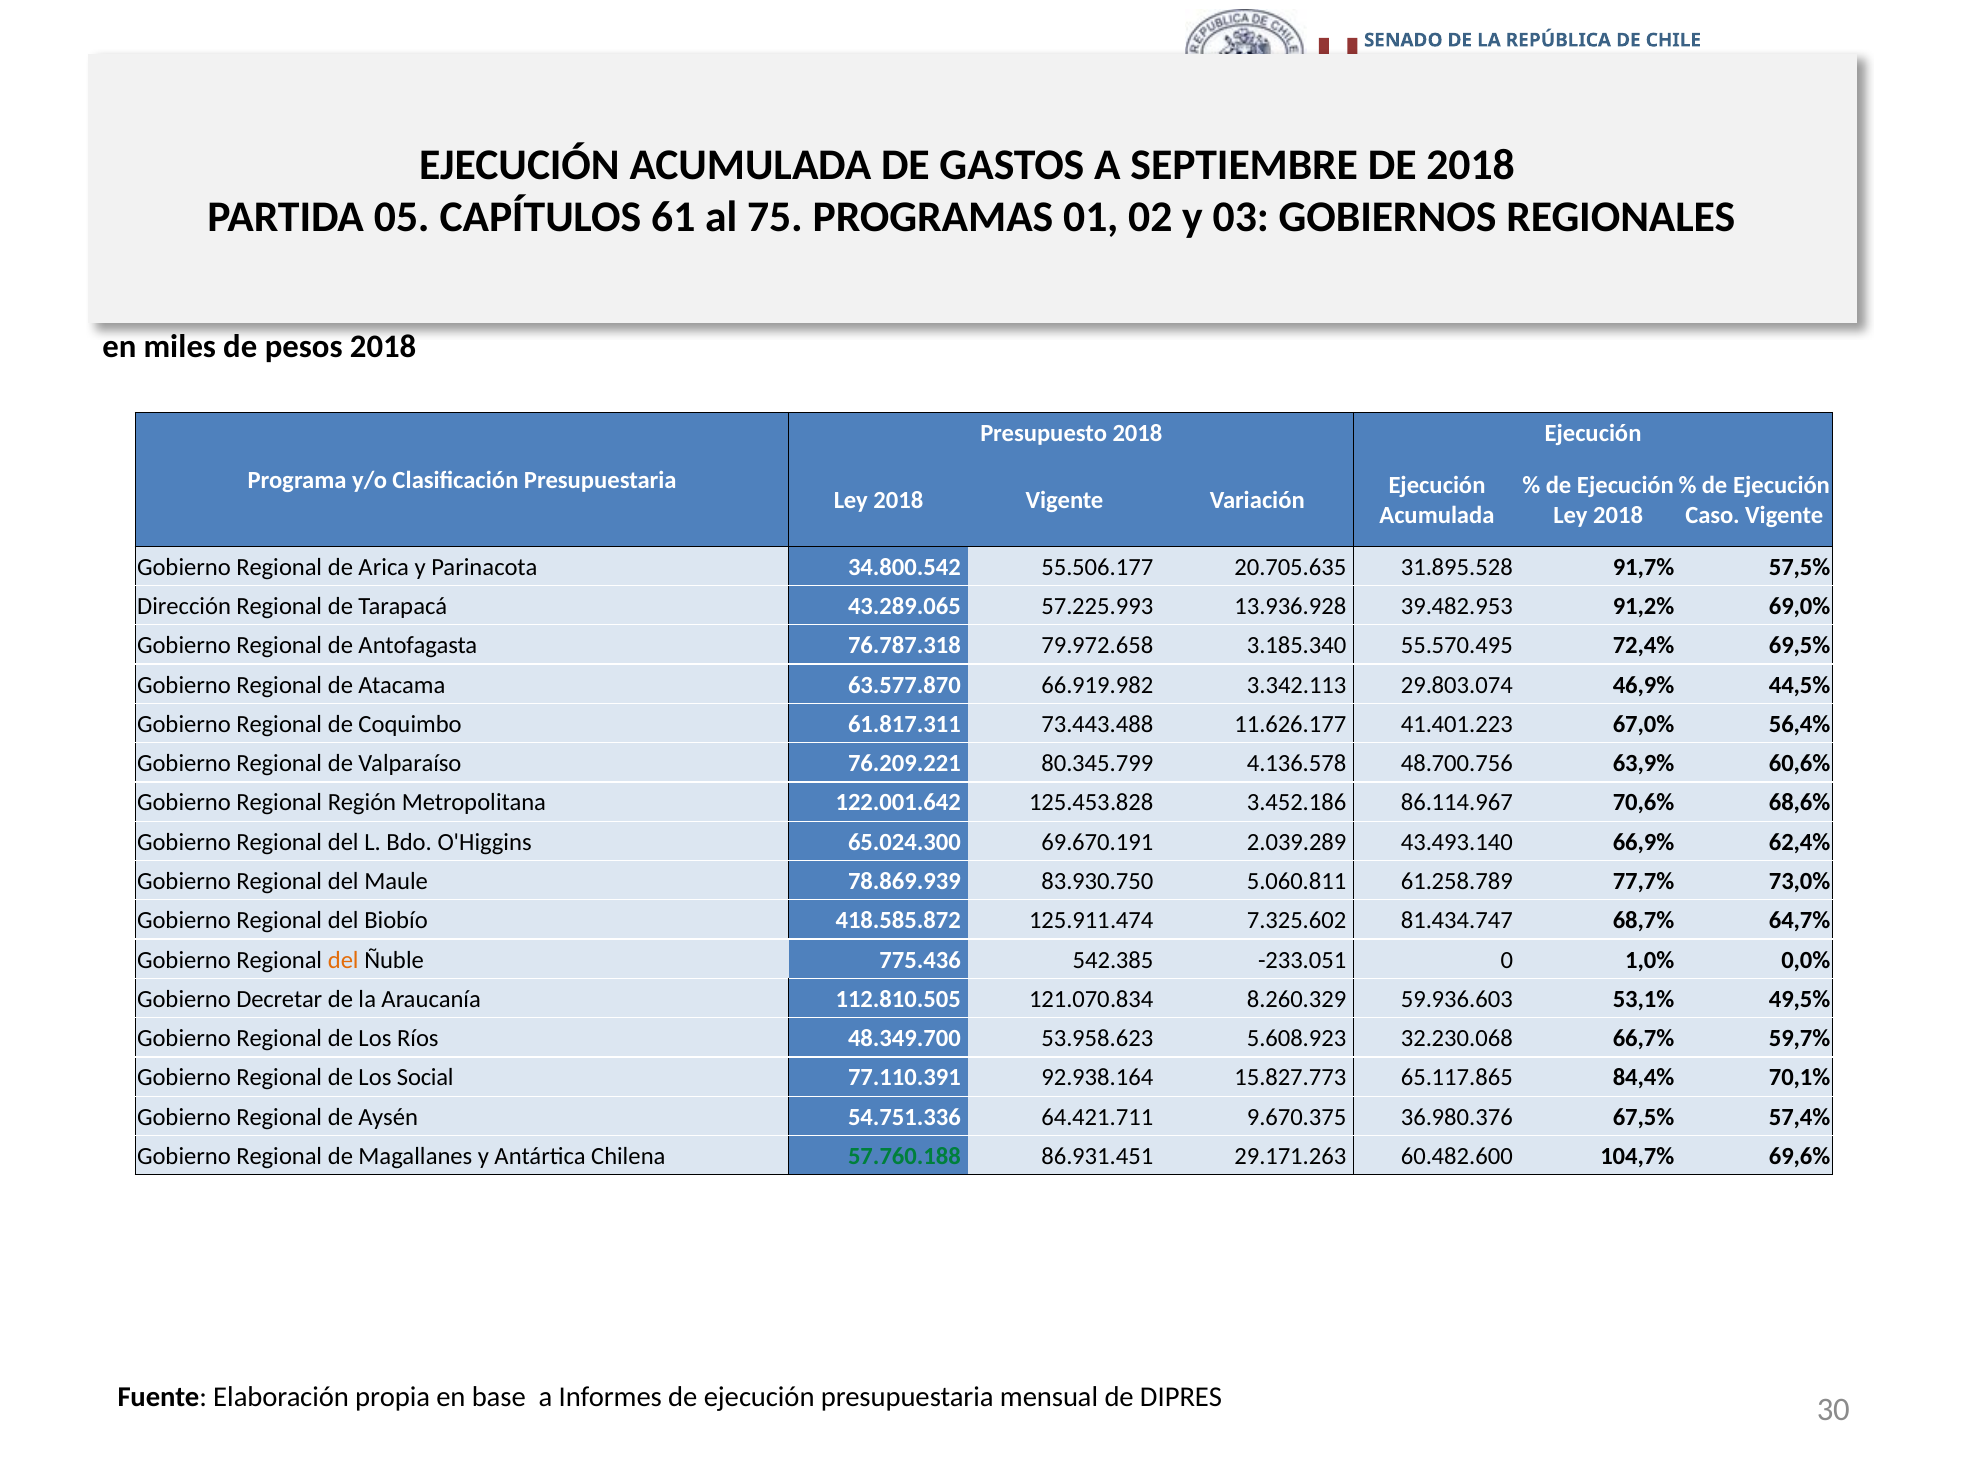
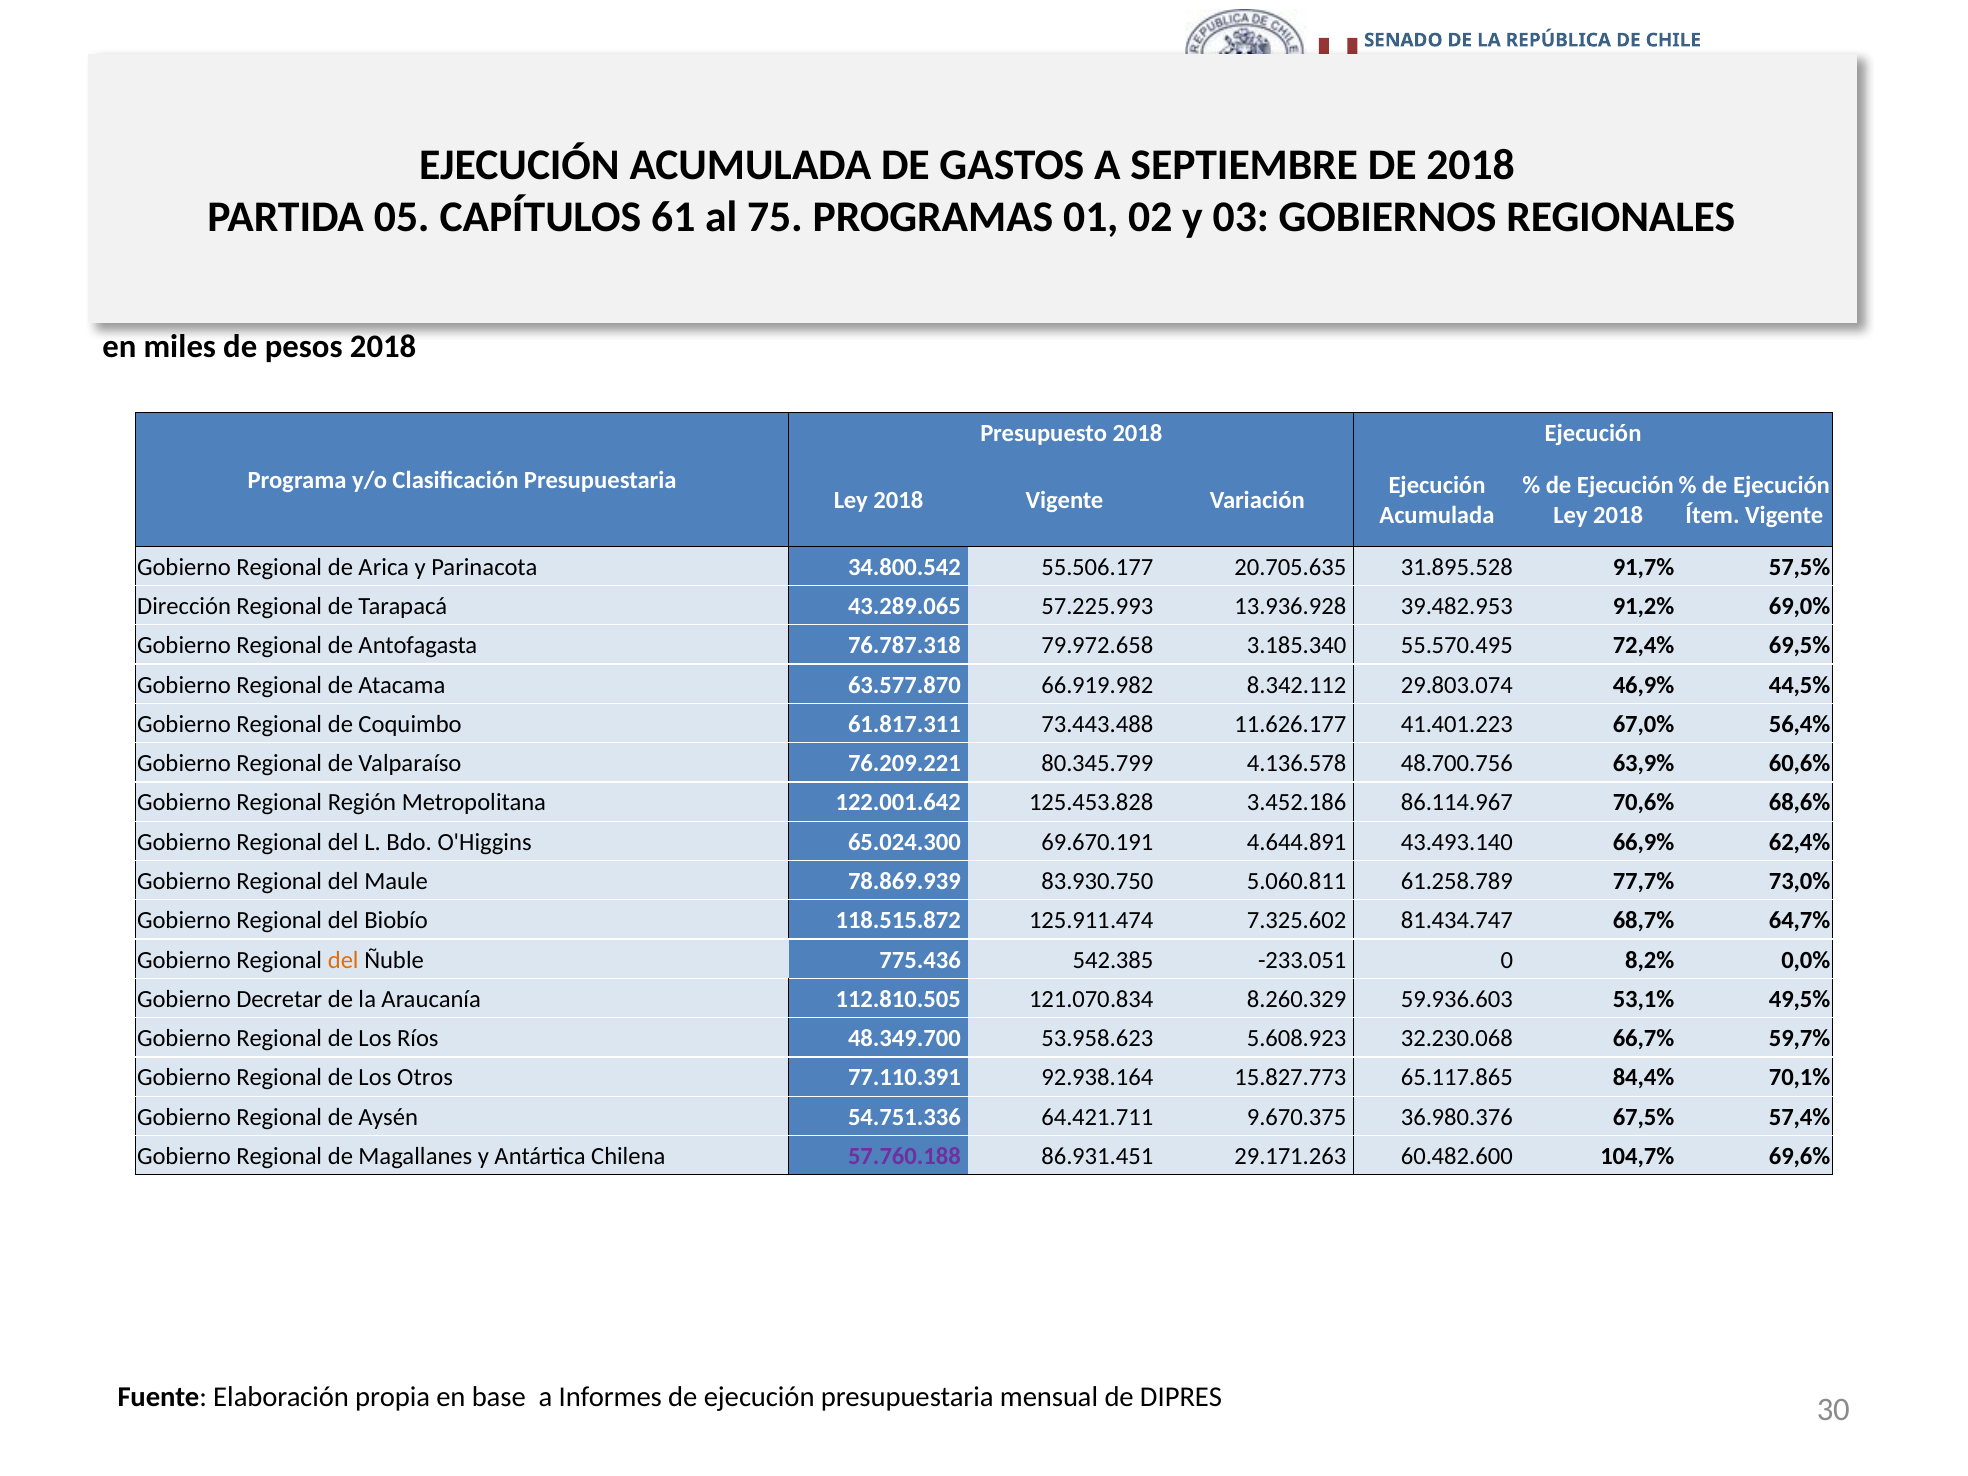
Caso: Caso -> Ítem (1713, 515)
3.342.113: 3.342.113 -> 8.342.112 (1297, 685)
2.039.289: 2.039.289 -> 4.644.891 (1297, 842)
418.585.872: 418.585.872 -> 118.515.872 (898, 921)
1,0%: 1,0% -> 8,2% (1650, 960)
Social: Social -> Otros (425, 1078)
57.760.188 colour: green -> purple (904, 1156)
